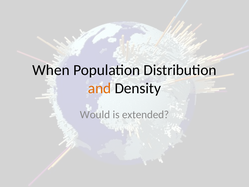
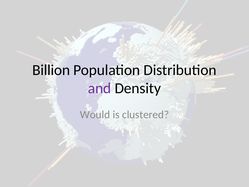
When: When -> Billion (51, 70)
and colour: orange -> purple (100, 88)
extended: extended -> clustered (146, 114)
